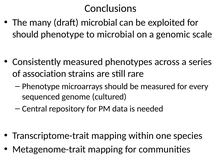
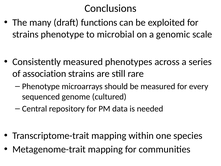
draft microbial: microbial -> functions (99, 22)
should: should -> strains (25, 34)
